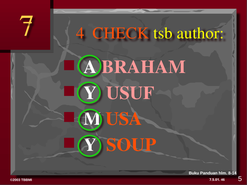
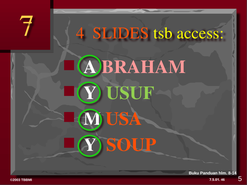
CHECK: CHECK -> SLIDES (121, 33)
author: author -> access (200, 33)
USUF colour: pink -> light green (130, 93)
